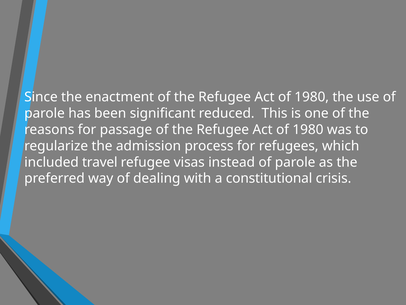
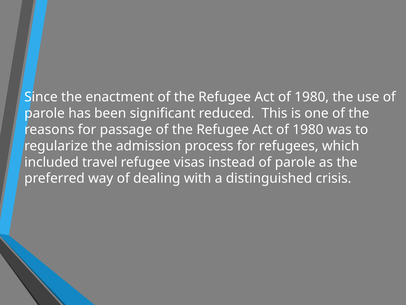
constitutional: constitutional -> distinguished (269, 178)
